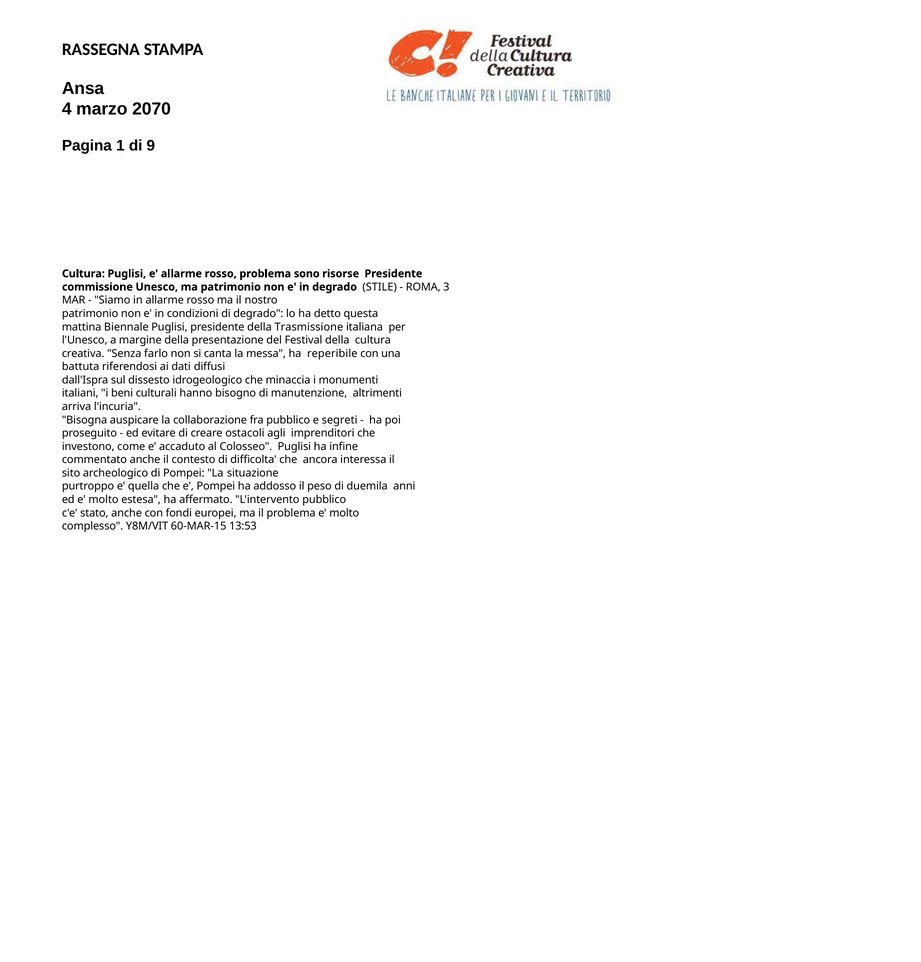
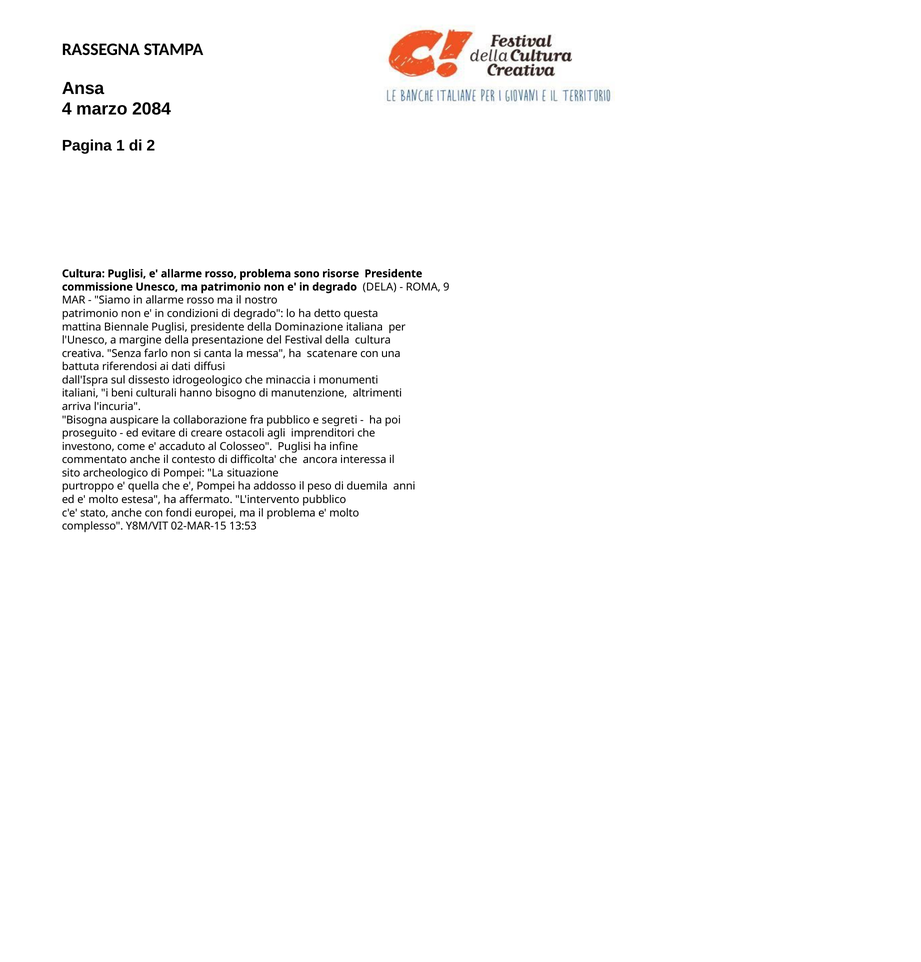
2070: 2070 -> 2084 (152, 109)
9: 9 -> 2 (151, 145)
STILE: STILE -> DELA (380, 287)
3: 3 -> 9 (446, 287)
Trasmissione: Trasmissione -> Dominazione (309, 327)
reperibile: reperibile -> scatenare (332, 353)
60-MAR-15: 60-MAR-15 -> 02-MAR-15 (199, 526)
